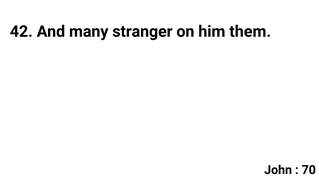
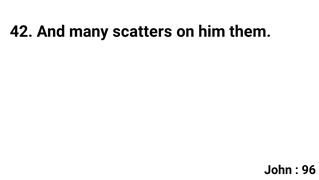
stranger: stranger -> scatters (142, 31)
70: 70 -> 96 (309, 169)
